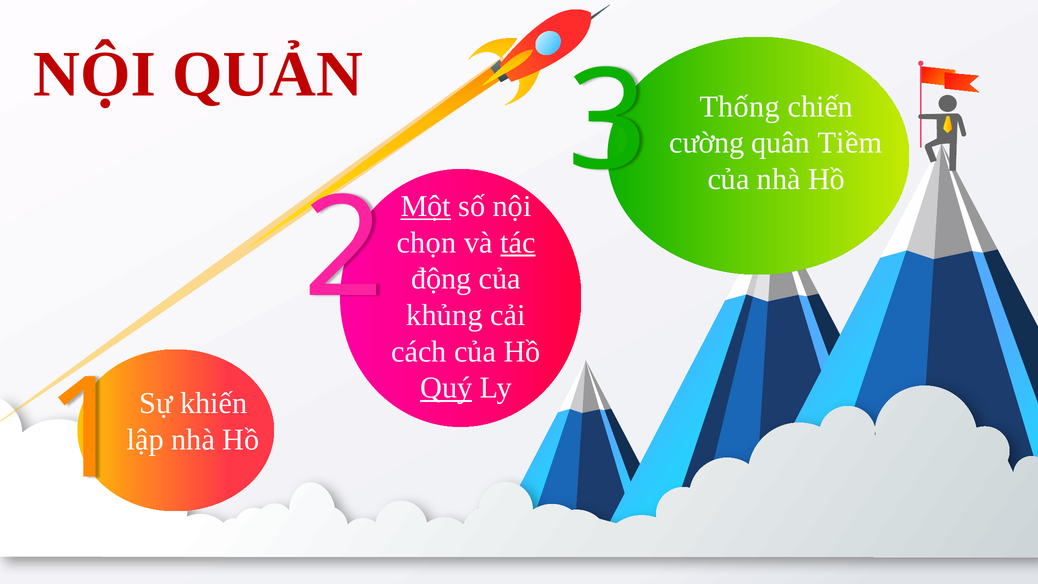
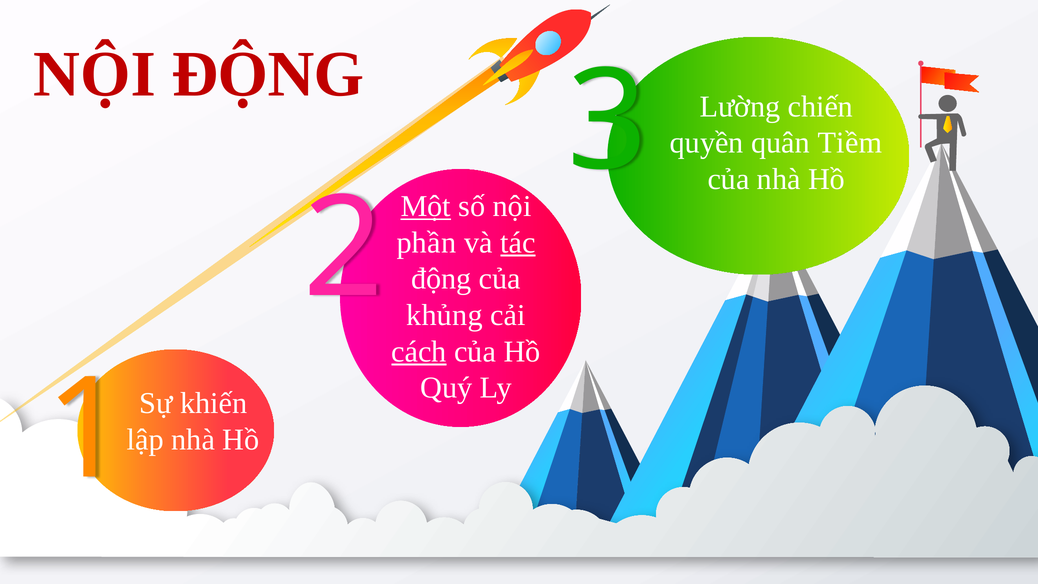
NỘI QUẢN: QUẢN -> ĐỘNG (268, 75)
Thống: Thống -> Lường (740, 107)
cường: cường -> quyền (707, 143)
chọn: chọn -> phần (426, 242)
cách underline: none -> present (419, 352)
Quý underline: present -> none (446, 388)
